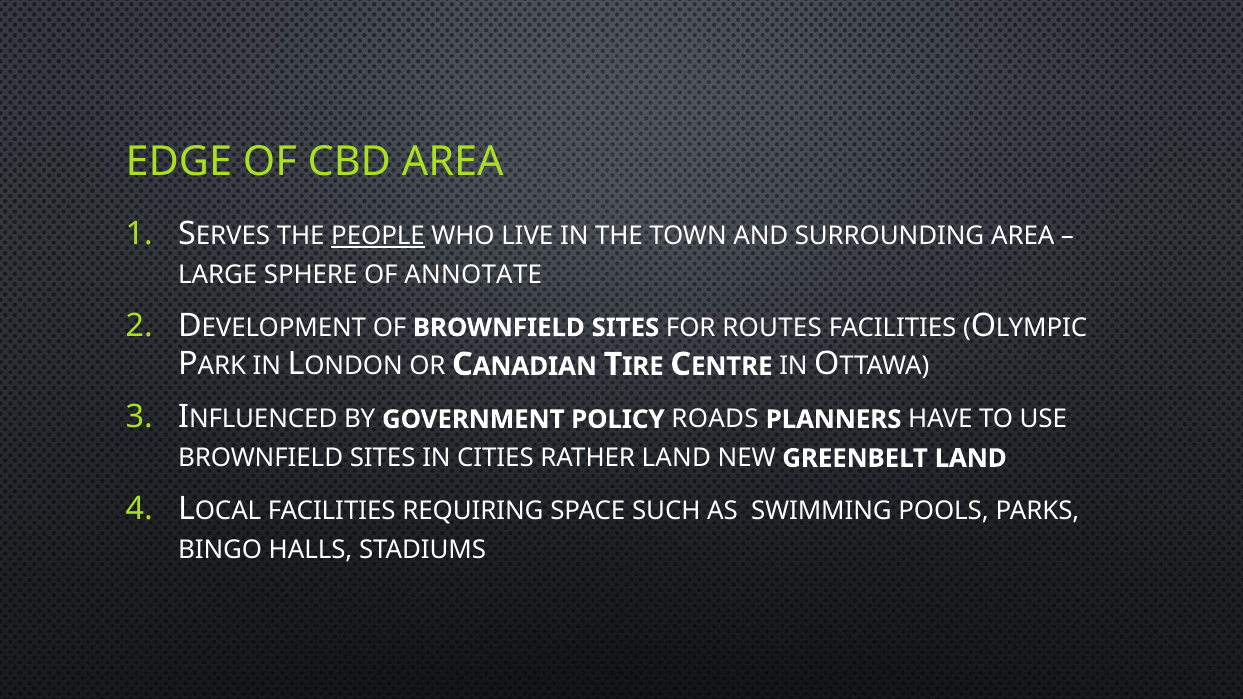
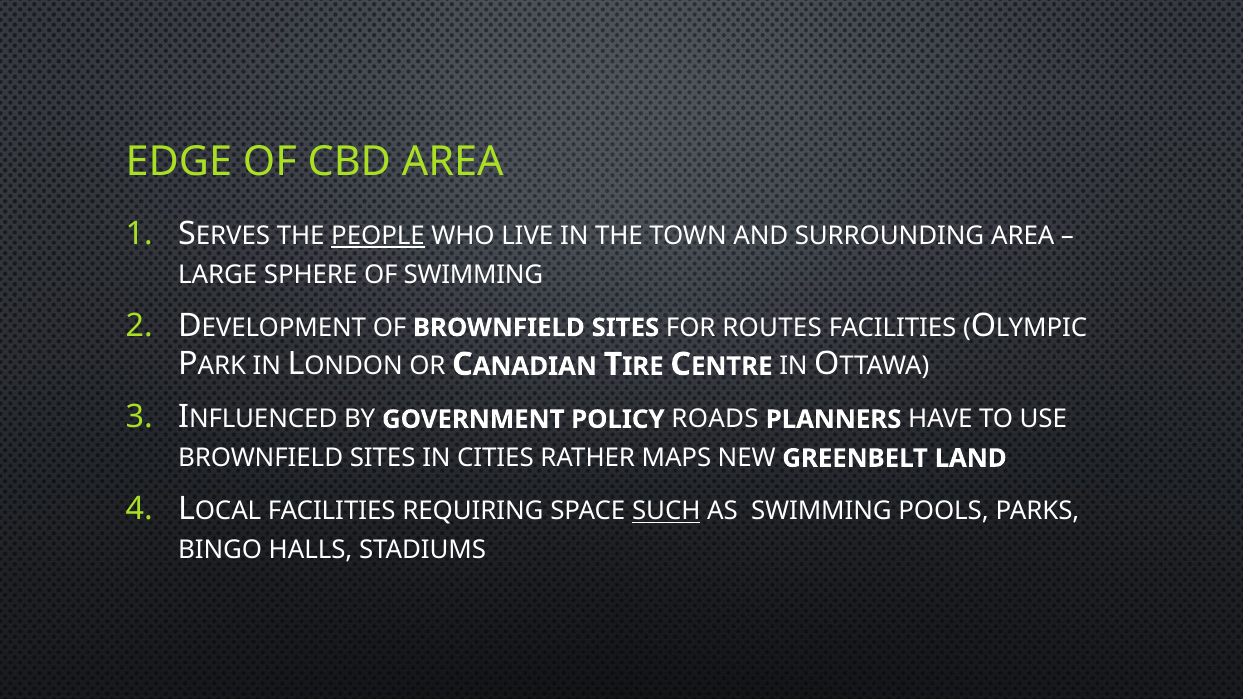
OF ANNOTATE: ANNOTATE -> SWIMMING (473, 275)
RATHER LAND: LAND -> MAPS (676, 458)
SUCH underline: none -> present (666, 511)
